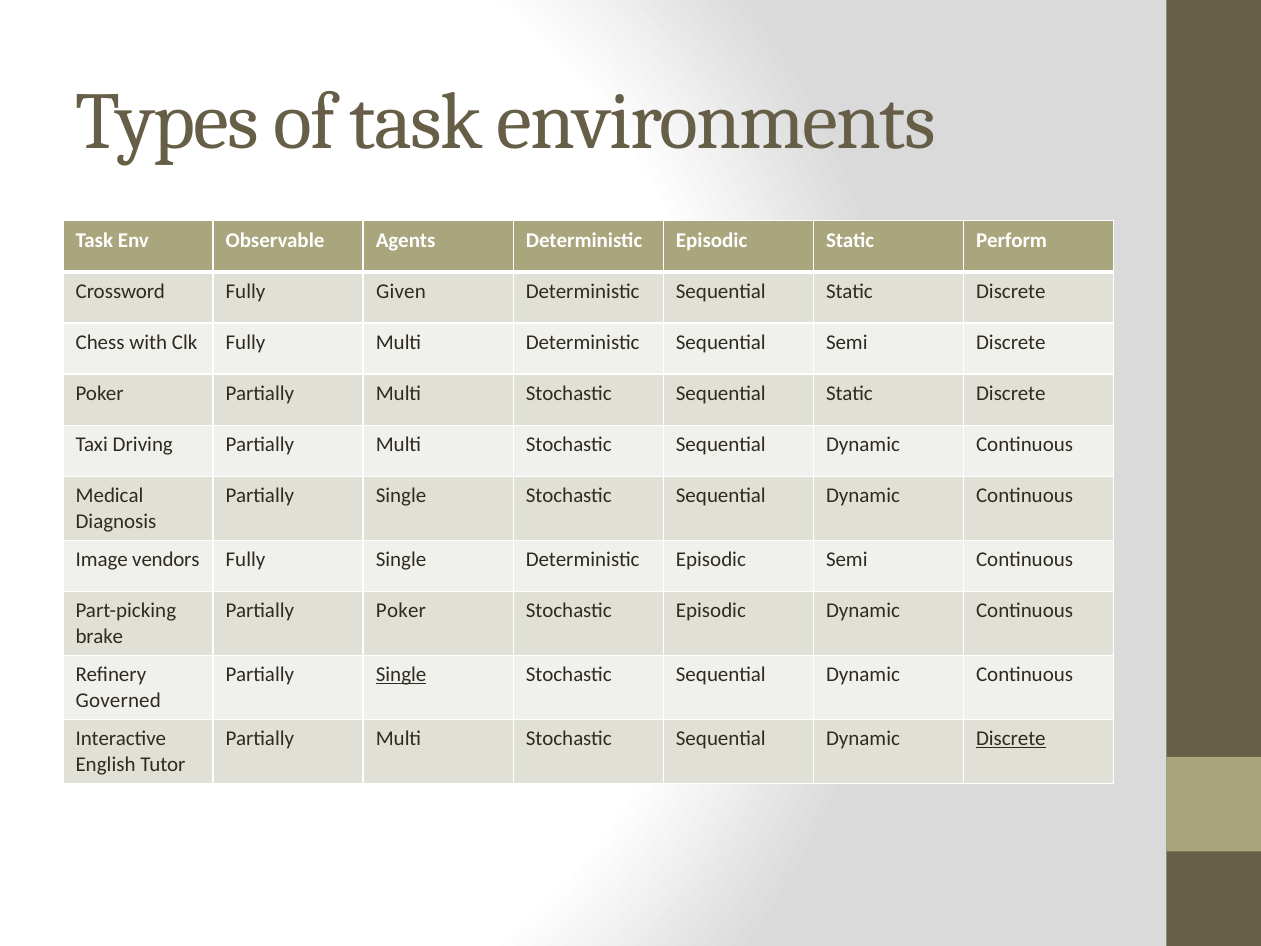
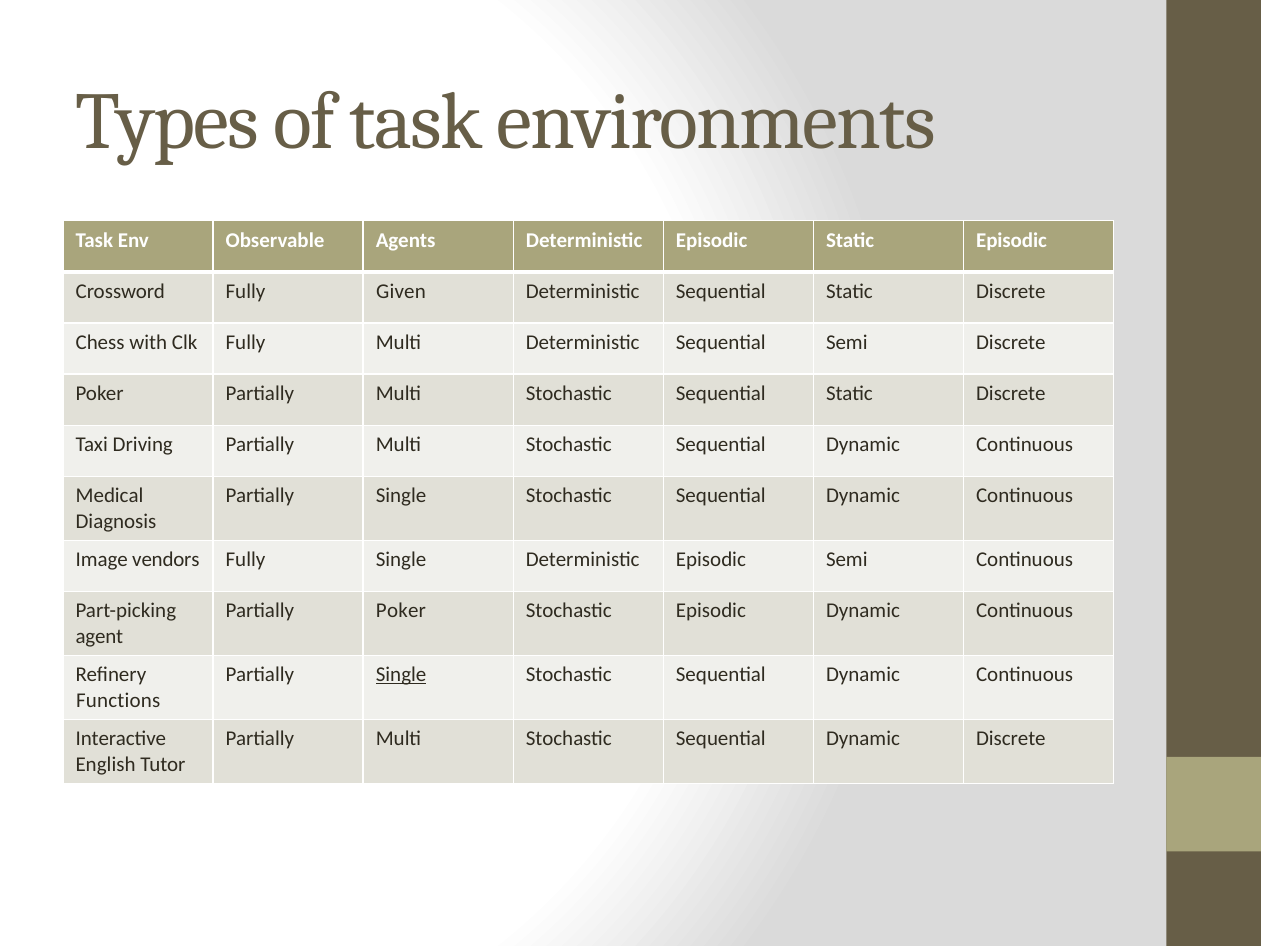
Static Perform: Perform -> Episodic (1011, 240)
brake: brake -> agent (99, 636)
Governed: Governed -> Functions (118, 700)
Discrete underline: present -> none (1011, 738)
